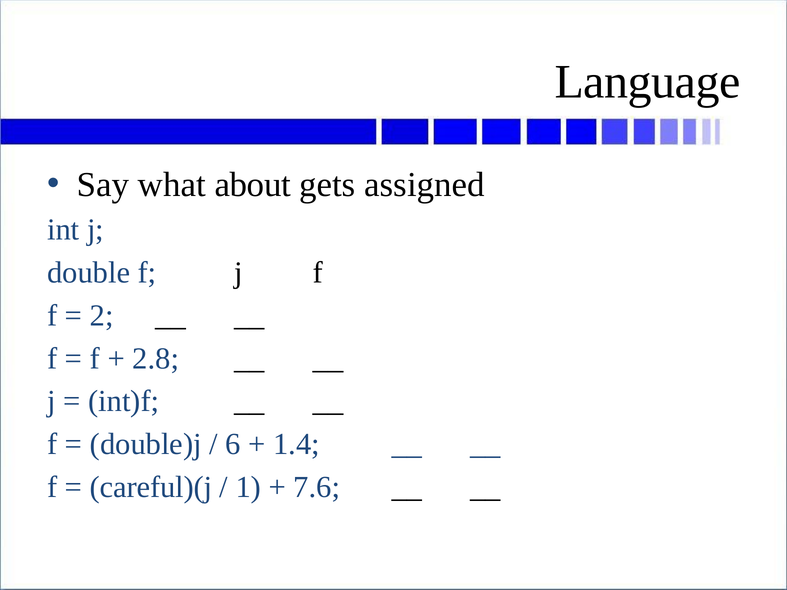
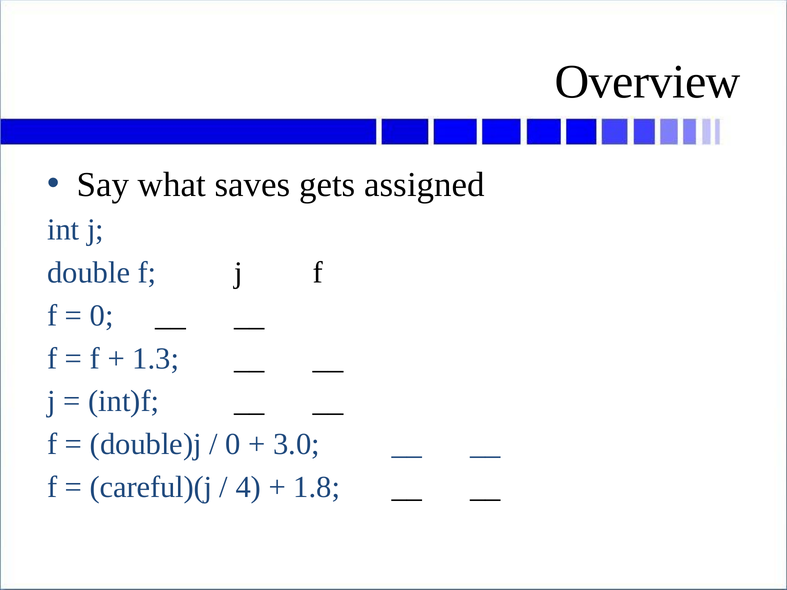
Language: Language -> Overview (648, 82)
about: about -> saves (253, 185)
2: 2 -> 0 (102, 316)
2.8: 2.8 -> 1.3 (156, 359)
6: 6 -> 0 (233, 444)
1.4: 1.4 -> 3.0 (297, 444)
1: 1 -> 4 (248, 487)
7.6: 7.6 -> 1.8 (317, 487)
